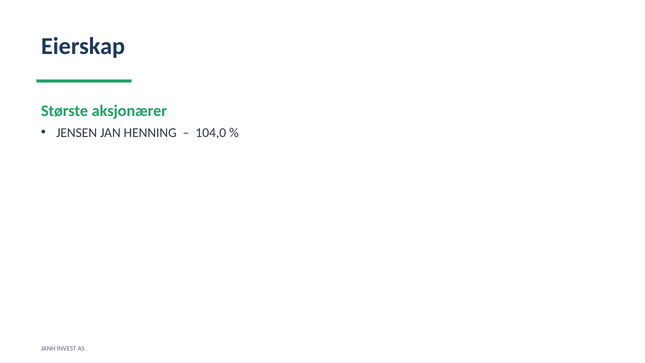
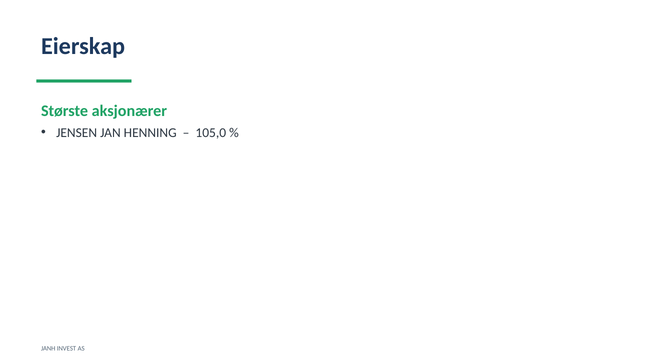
104,0: 104,0 -> 105,0 (211, 133)
